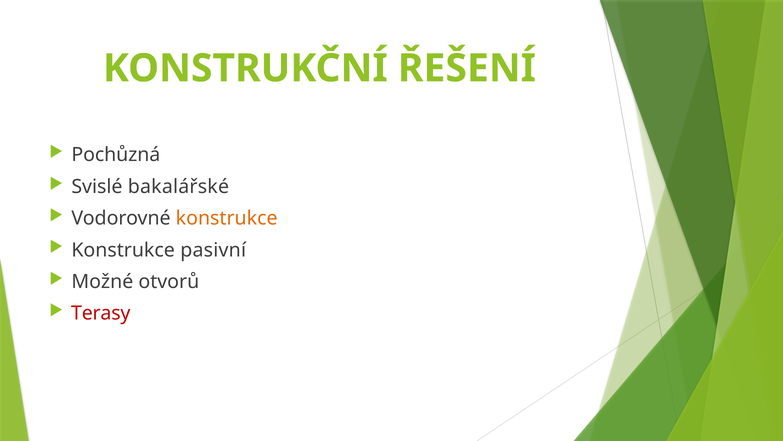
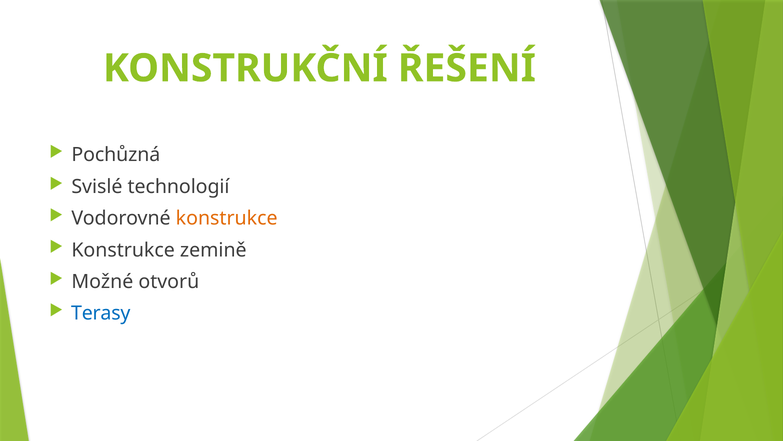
bakalářské: bakalářské -> technologií (179, 186)
pasivní: pasivní -> zemině (213, 250)
Terasy colour: red -> blue (101, 313)
